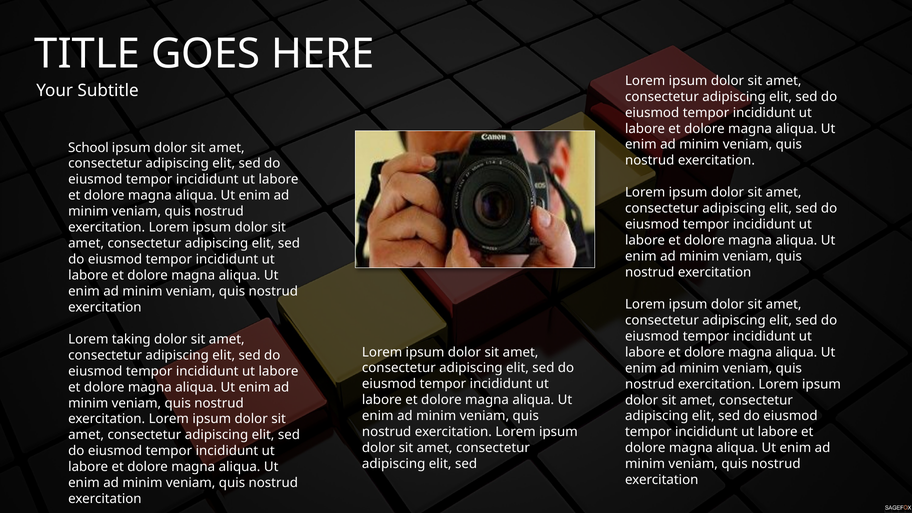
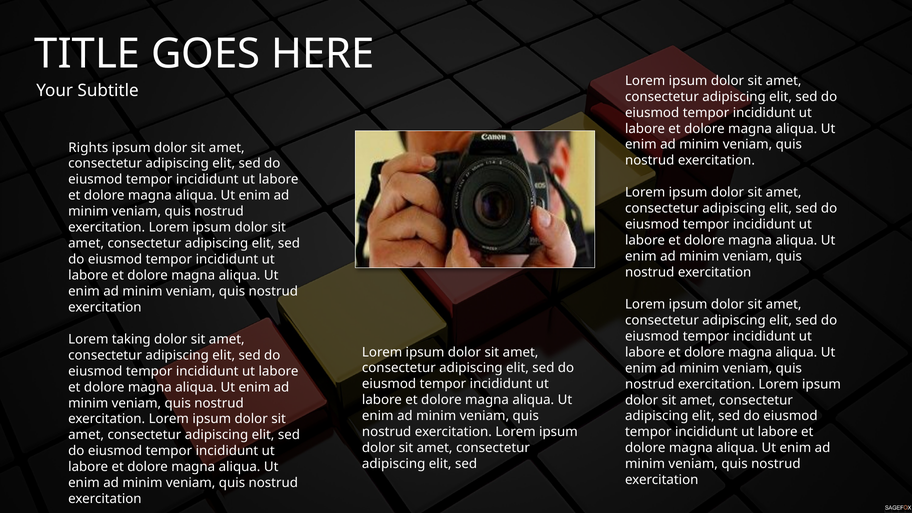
School: School -> Rights (88, 148)
